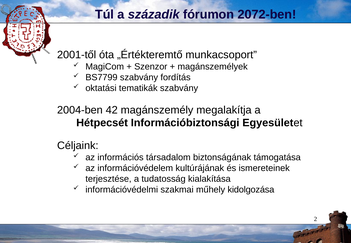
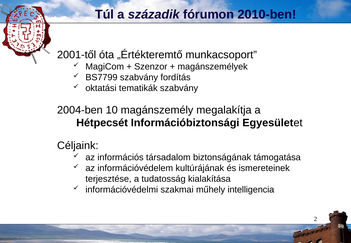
2072-ben: 2072-ben -> 2010-ben (267, 14)
42: 42 -> 10 (112, 110)
kidolgozása: kidolgozása -> intelligencia (251, 190)
